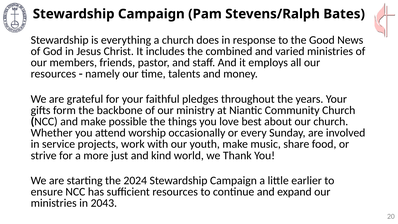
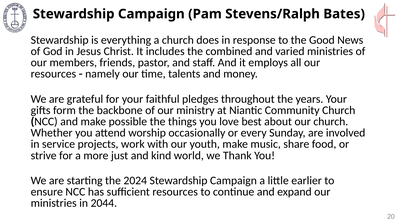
2043: 2043 -> 2044 (104, 203)
